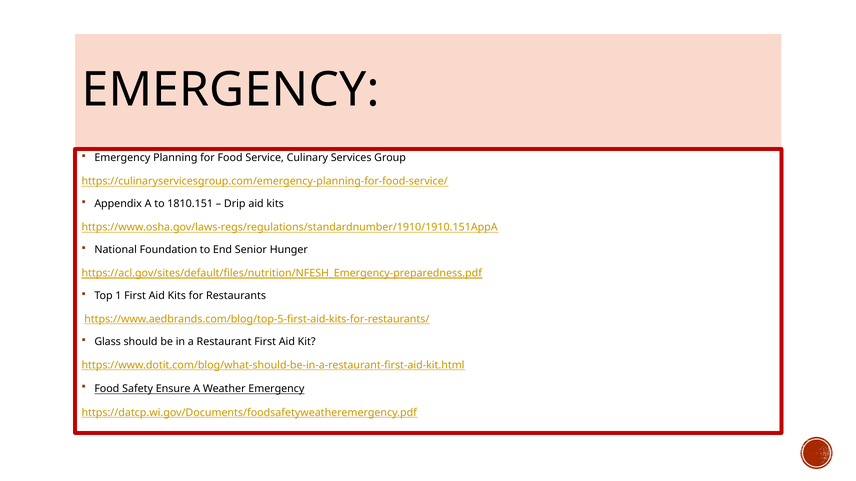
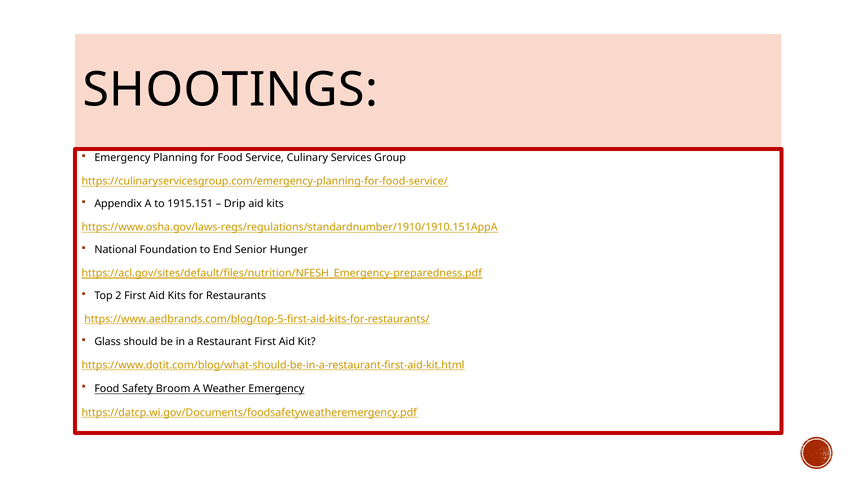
EMERGENCY: EMERGENCY -> SHOOTINGS (230, 90)
1810.151: 1810.151 -> 1915.151 (190, 204)
1: 1 -> 2 (118, 296)
Ensure: Ensure -> Broom (173, 389)
